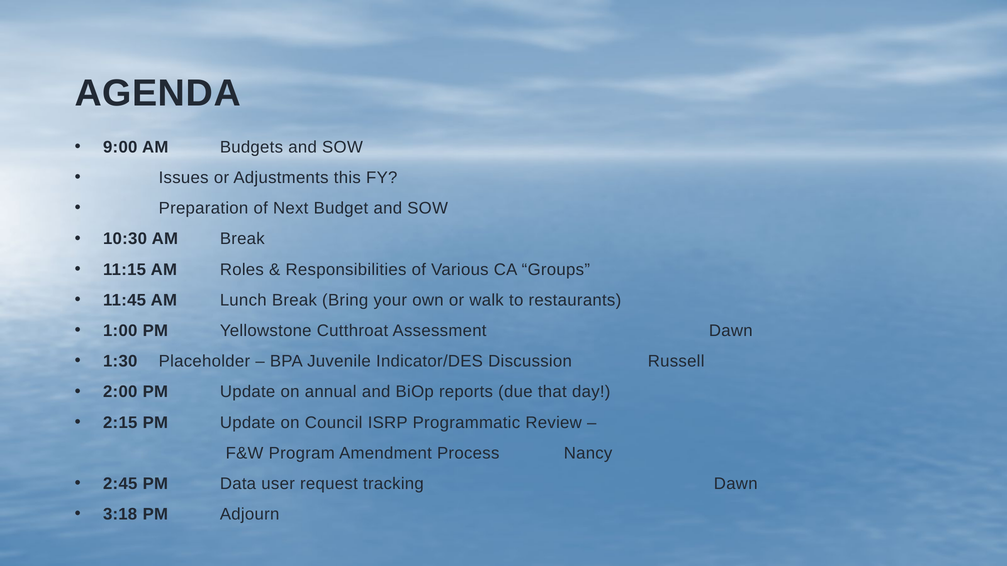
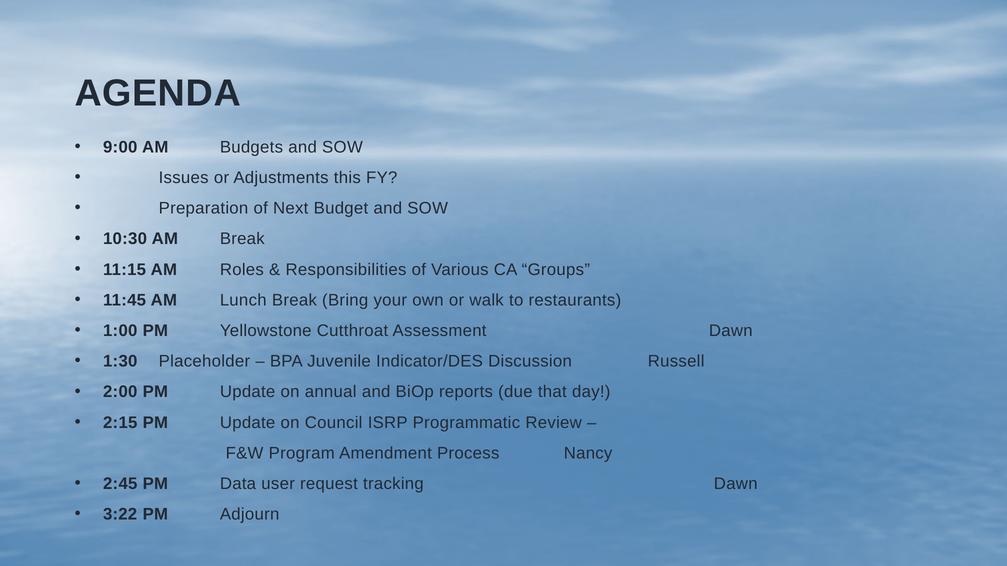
3:18: 3:18 -> 3:22 (120, 515)
